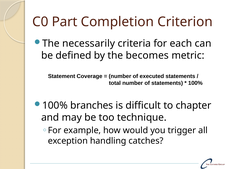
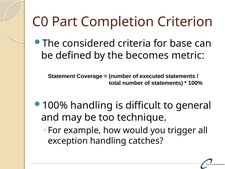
necessarily: necessarily -> considered (89, 43)
each: each -> base (181, 43)
100% branches: branches -> handling (92, 105)
chapter: chapter -> general (194, 105)
